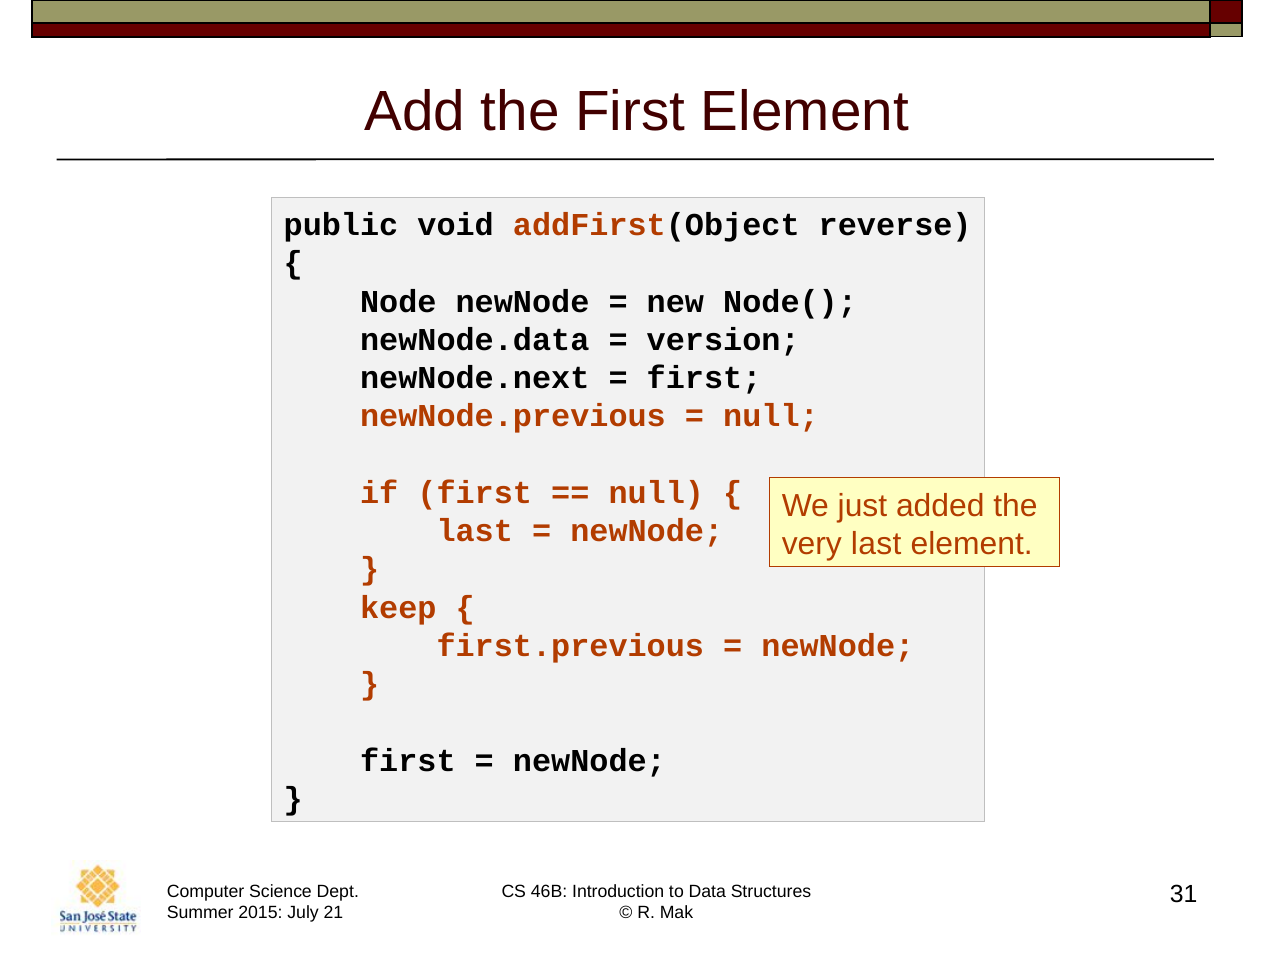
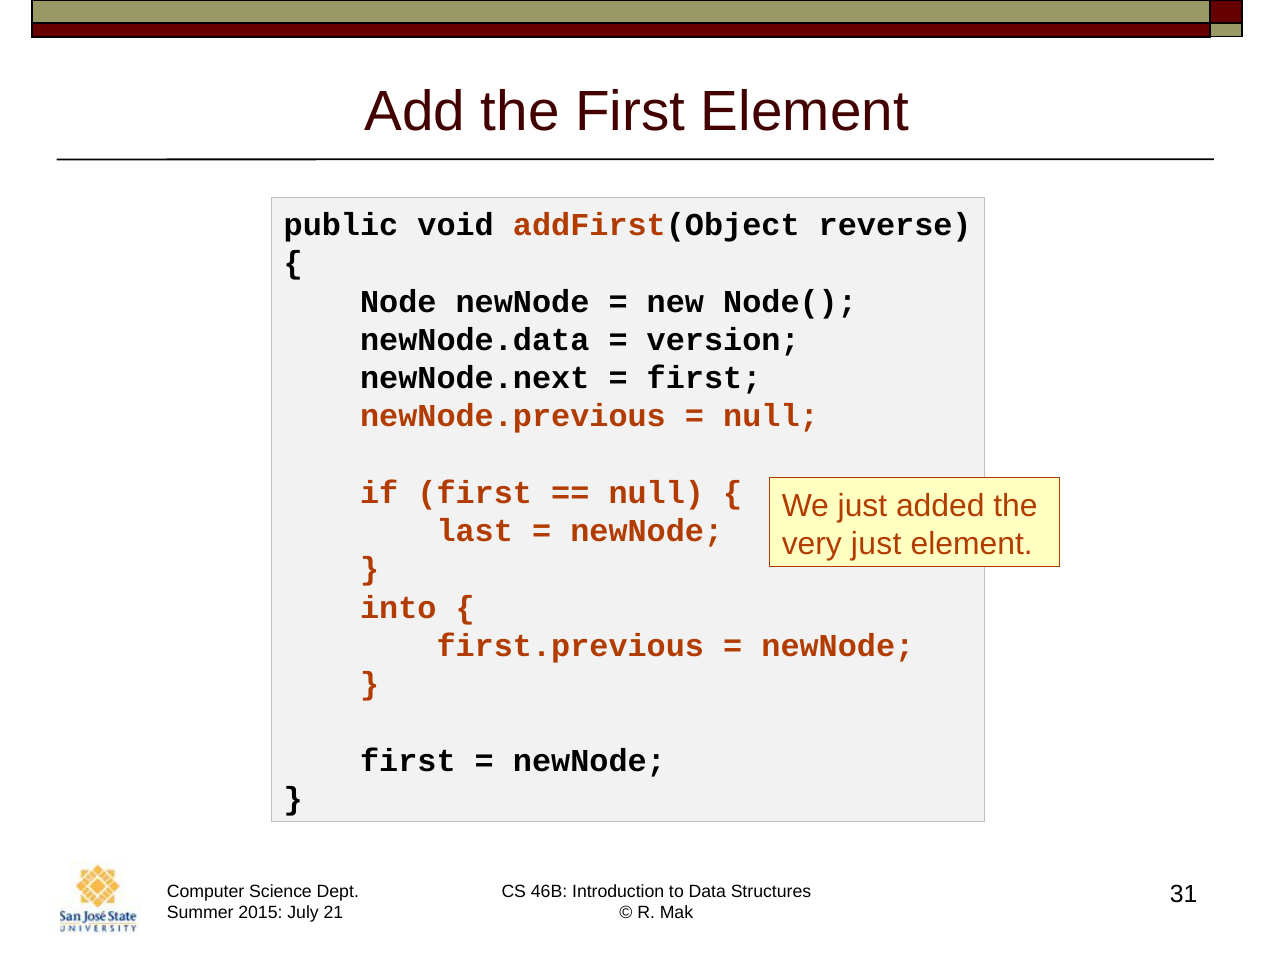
very last: last -> just (876, 544)
keep: keep -> into (398, 607)
